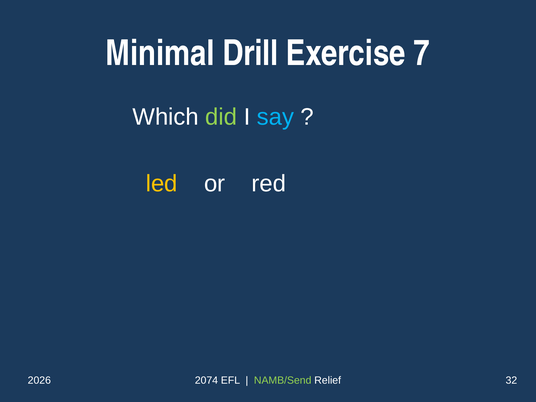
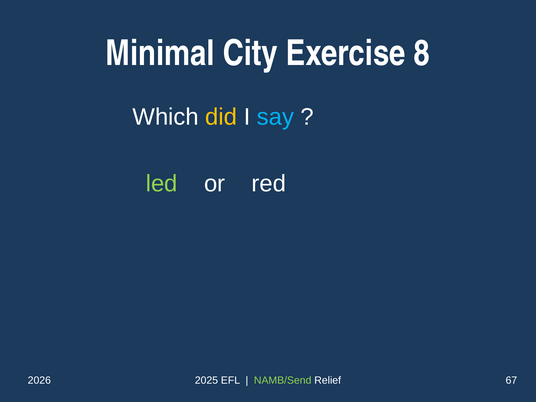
Drill: Drill -> City (250, 53)
7: 7 -> 8 (422, 53)
did colour: light green -> yellow (221, 117)
led colour: yellow -> light green (162, 184)
2074: 2074 -> 2025 (206, 380)
32: 32 -> 67 (511, 380)
